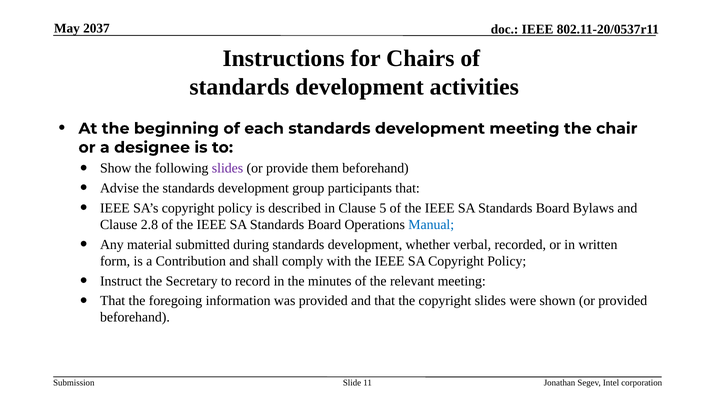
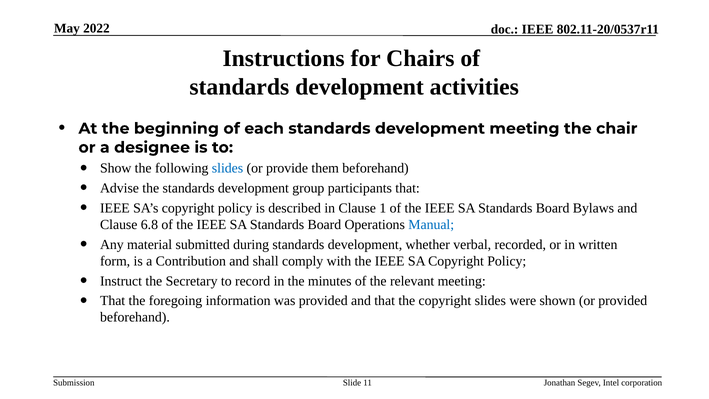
2037: 2037 -> 2022 (96, 28)
slides colour: purple -> blue (228, 168)
5: 5 -> 1 (383, 208)
2.8: 2.8 -> 6.8 (149, 225)
